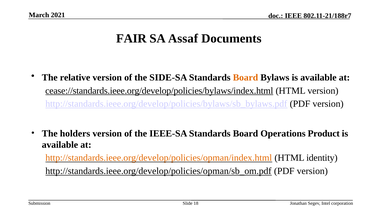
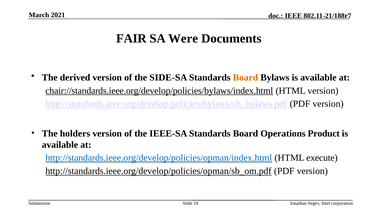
Assaf: Assaf -> Were (183, 39)
relative: relative -> derived (75, 78)
cease://standards.ieee.org/develop/policies/bylaws/index.html: cease://standards.ieee.org/develop/policies/bylaws/index.html -> chair://standards.ieee.org/develop/policies/bylaws/index.html (159, 91)
http://standards.ieee.org/develop/policies/opman/index.html colour: orange -> blue (159, 158)
identity: identity -> execute (322, 158)
